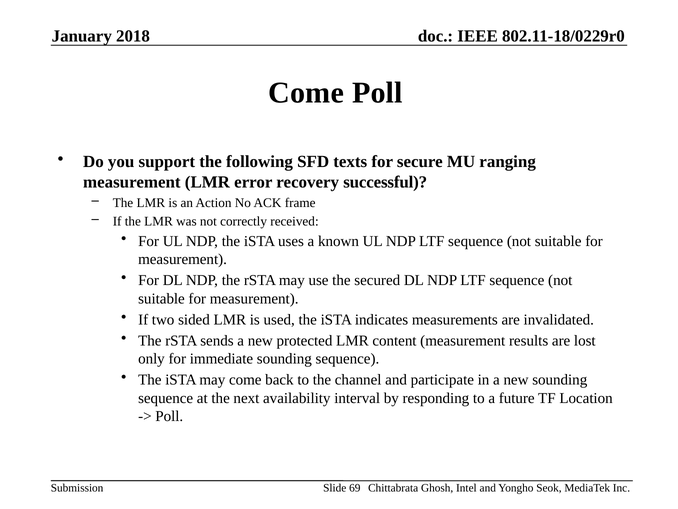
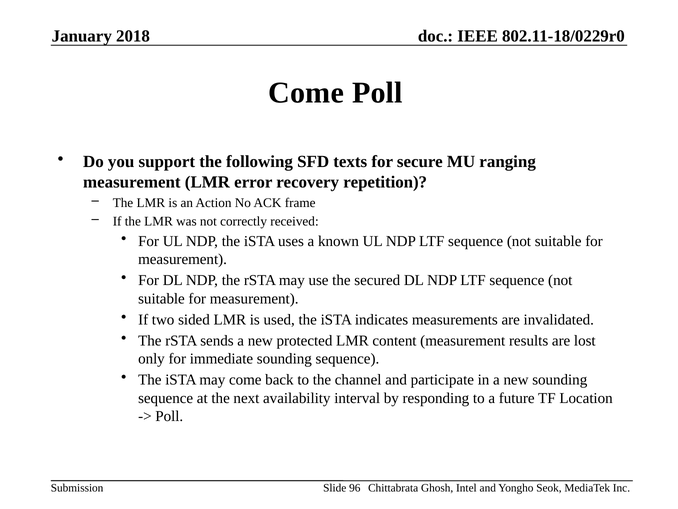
successful: successful -> repetition (385, 182)
69: 69 -> 96 (355, 488)
